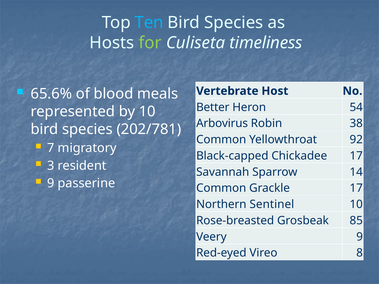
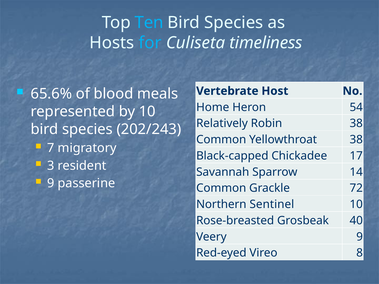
for colour: light green -> light blue (150, 43)
Better: Better -> Home (213, 107)
Arbovirus: Arbovirus -> Relatively (222, 123)
202/781: 202/781 -> 202/243 (149, 129)
Yellowthroat 92: 92 -> 38 (356, 140)
Grackle 17: 17 -> 72 (356, 188)
85: 85 -> 40 (356, 221)
